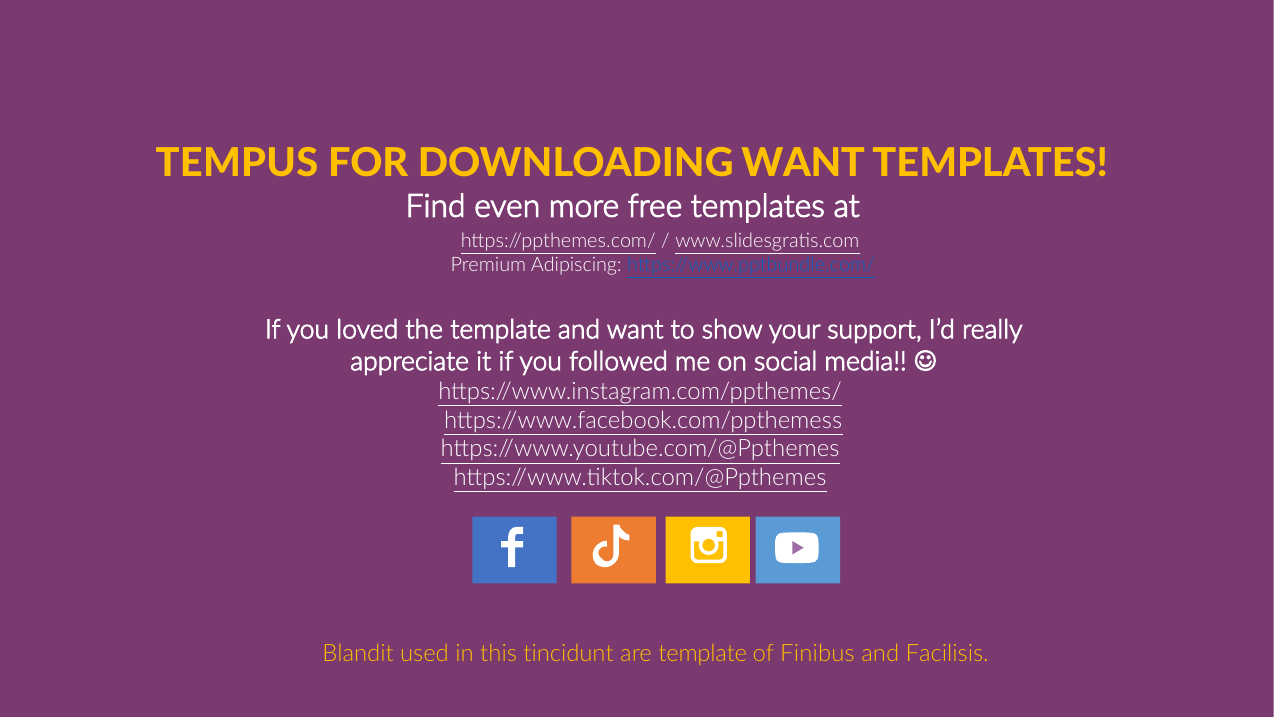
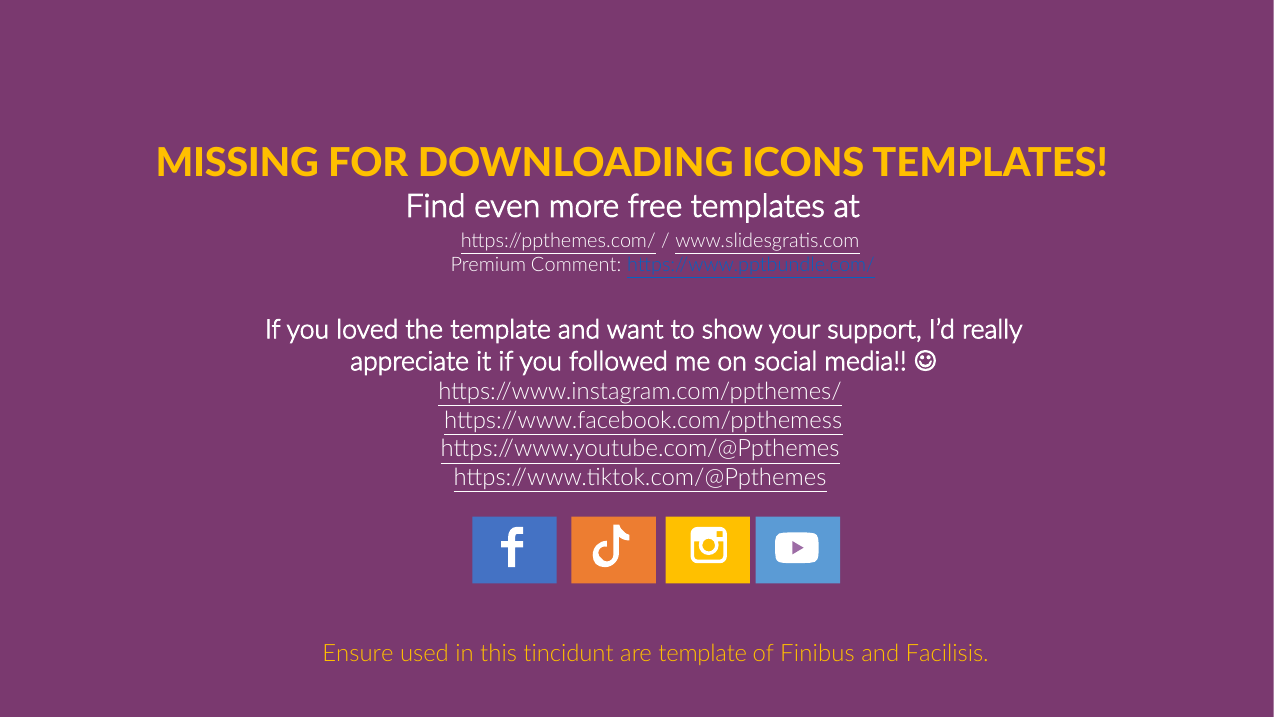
TEMPUS: TEMPUS -> MISSING (237, 164)
DOWNLOADING WANT: WANT -> ICONS (803, 164)
Adipiscing: Adipiscing -> Comment (576, 265)
Blandit: Blandit -> Ensure (358, 654)
